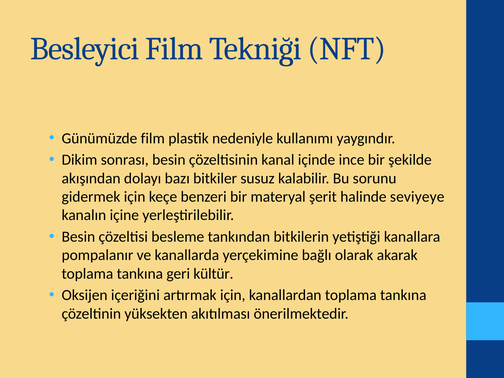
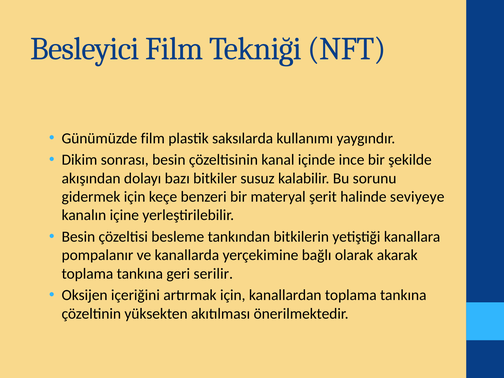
nedeniyle: nedeniyle -> saksılarda (243, 138)
kültür: kültür -> serilir (213, 274)
